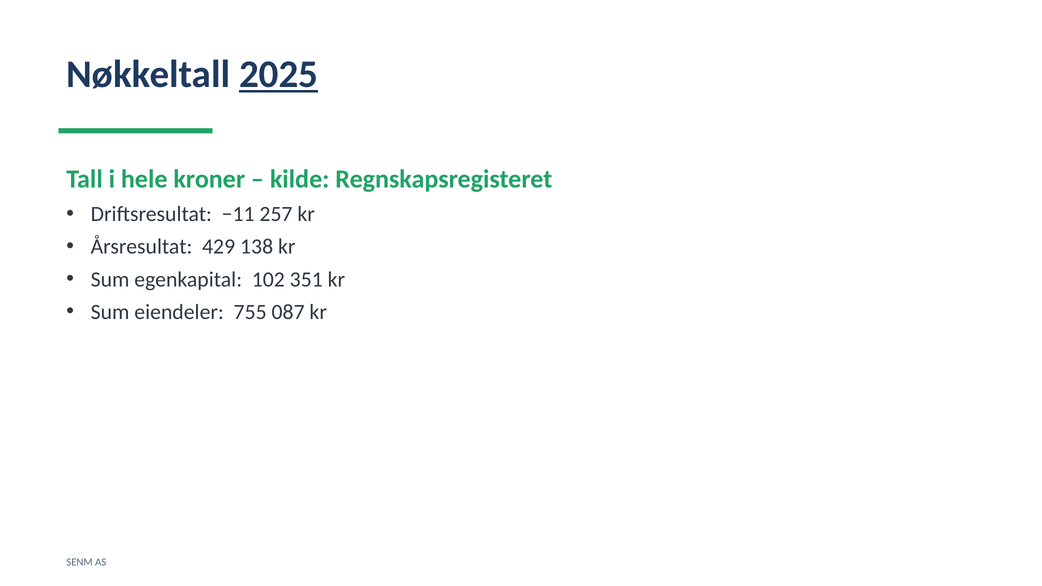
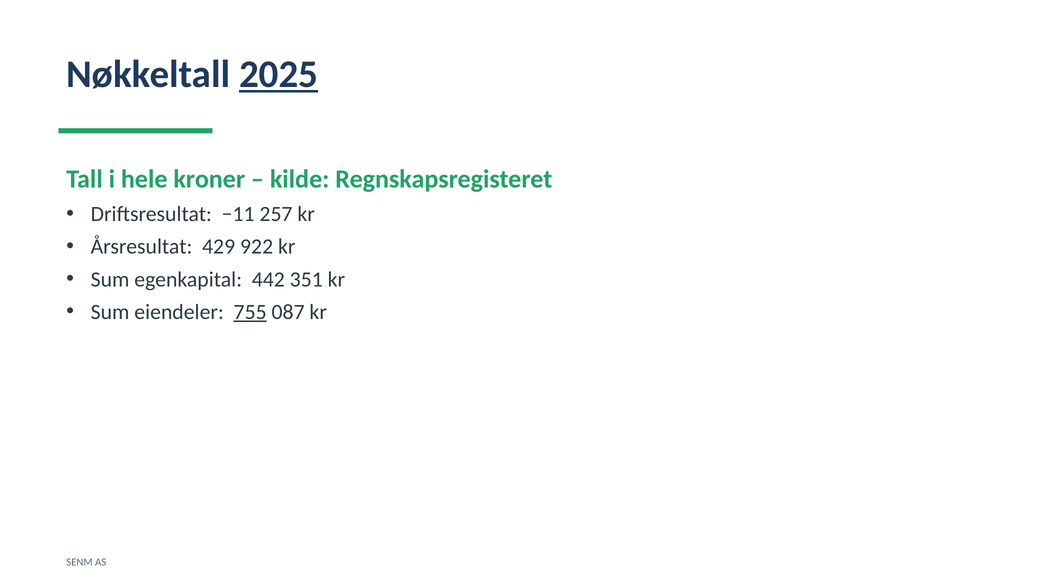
138: 138 -> 922 (257, 247)
102: 102 -> 442 (268, 279)
755 underline: none -> present (250, 312)
